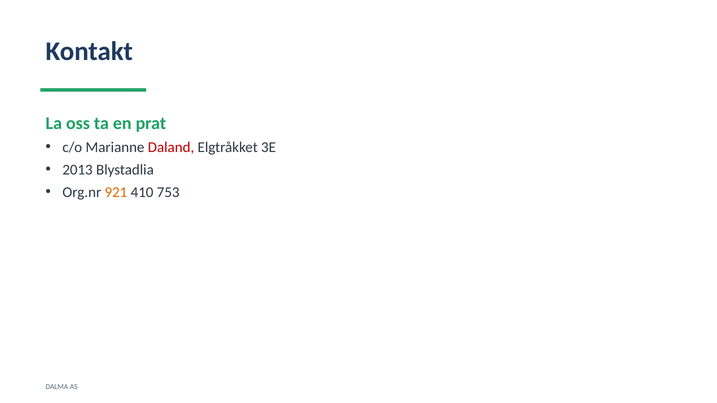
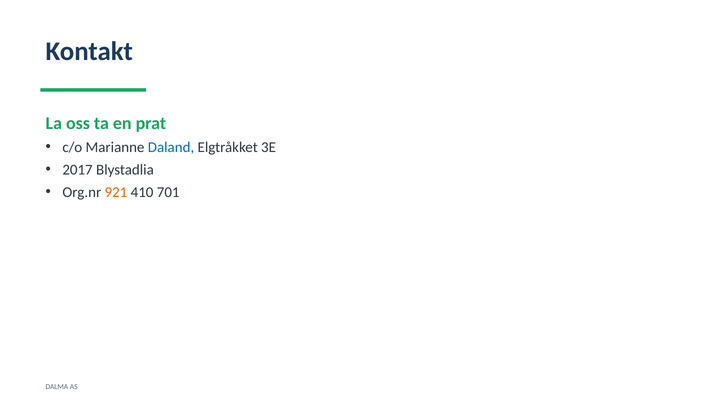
Daland colour: red -> blue (171, 147)
2013: 2013 -> 2017 (78, 170)
753: 753 -> 701 (168, 192)
